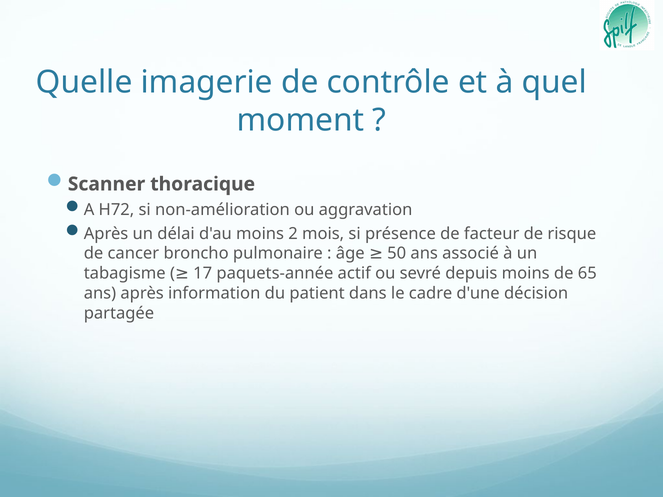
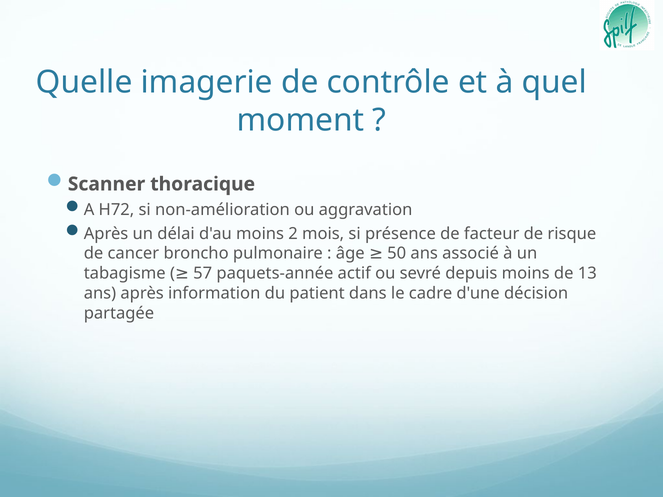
17: 17 -> 57 (203, 273)
65: 65 -> 13 (587, 273)
